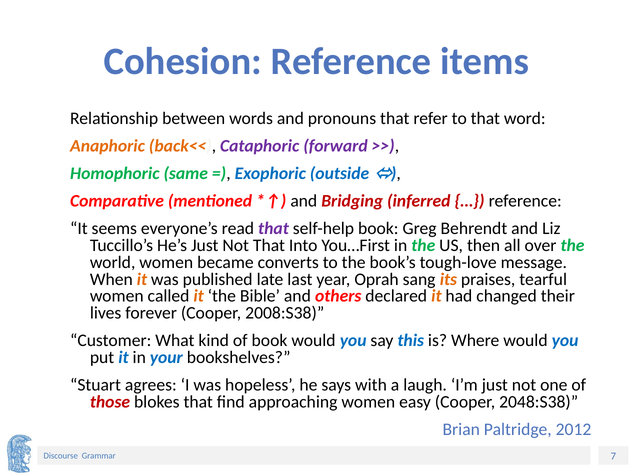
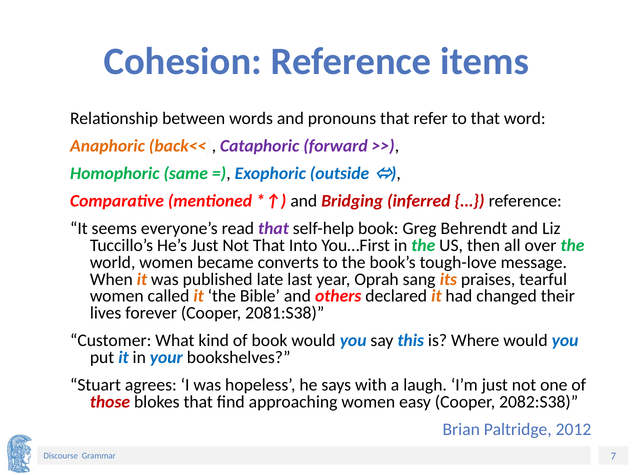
2008:S38: 2008:S38 -> 2081:S38 (285, 313)
2048:S38: 2048:S38 -> 2082:S38 (539, 402)
